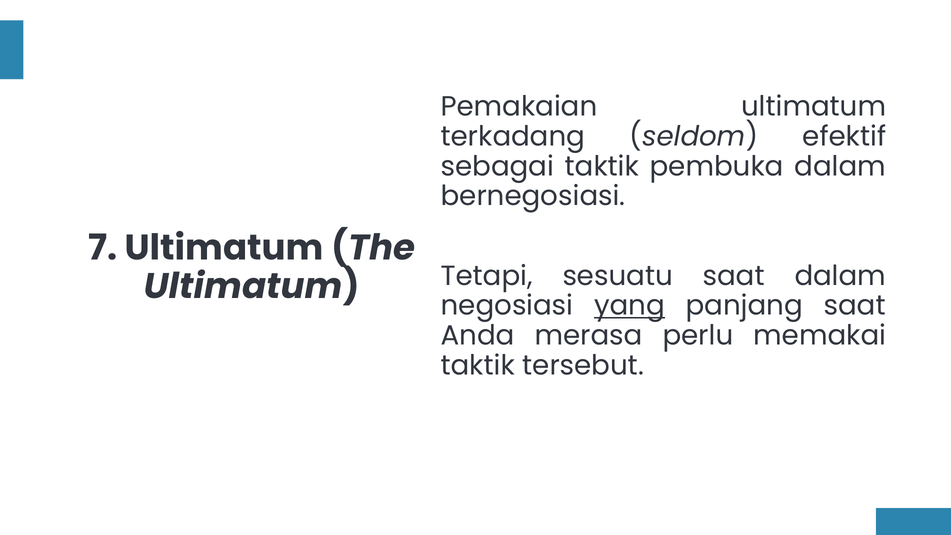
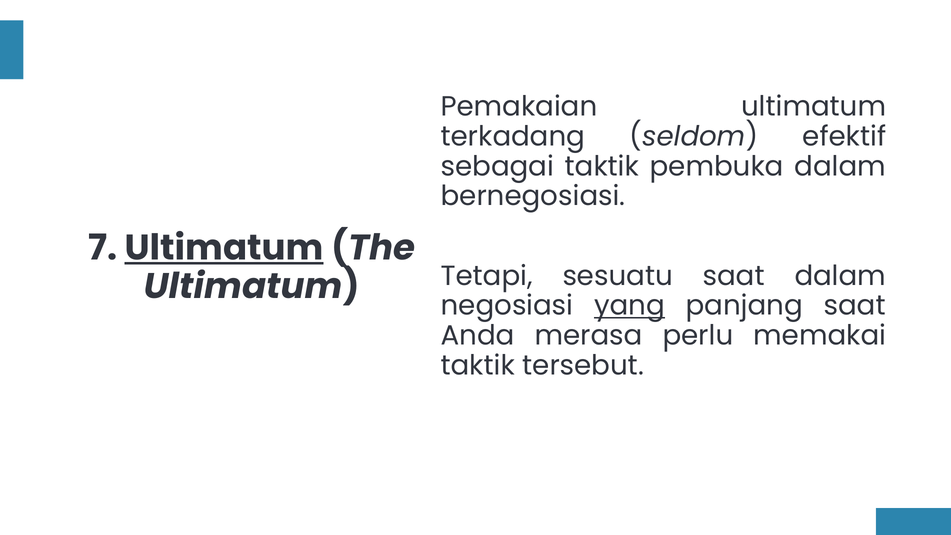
Ultimatum underline: none -> present (224, 248)
